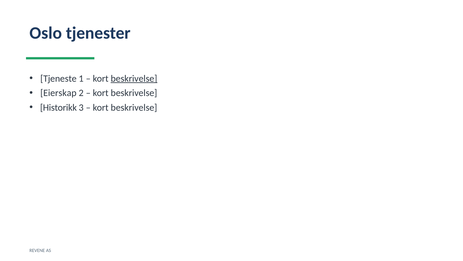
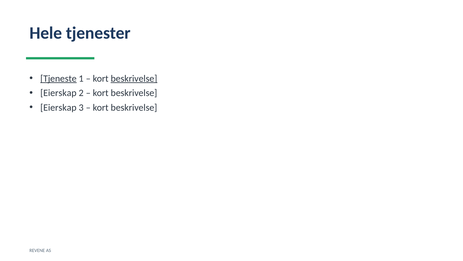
Oslo: Oslo -> Hele (46, 33)
Tjeneste underline: none -> present (58, 78)
Historikk: Historikk -> Eierskap (58, 107)
